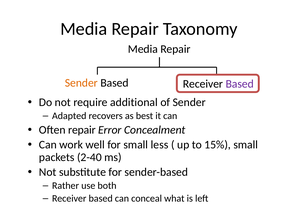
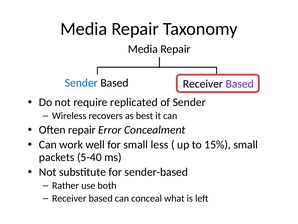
Sender colour: orange -> blue (81, 83)
additional: additional -> replicated (134, 102)
Adapted: Adapted -> Wireless (69, 116)
2-40: 2-40 -> 5-40 (89, 157)
